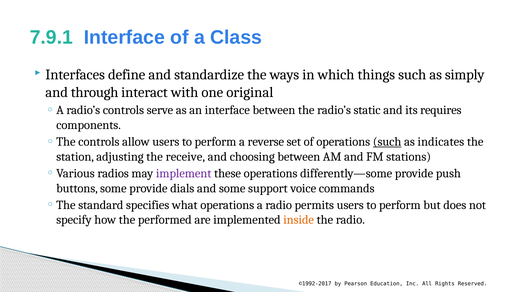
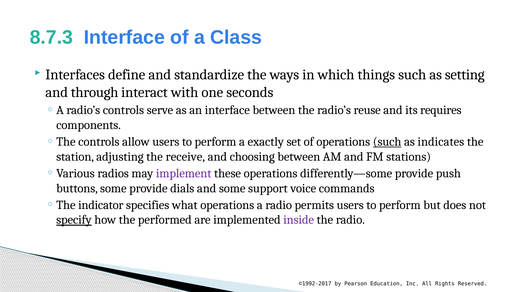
7.9.1: 7.9.1 -> 8.7.3 (51, 37)
simply: simply -> setting (465, 75)
original: original -> seconds (250, 92)
static: static -> reuse (367, 110)
reverse: reverse -> exactly (266, 142)
standard: standard -> indicator (101, 205)
specify underline: none -> present (74, 220)
inside colour: orange -> purple (299, 220)
